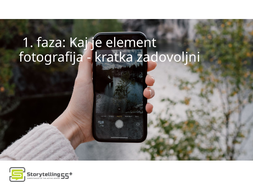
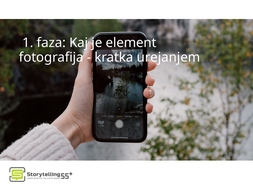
zadovoljni: zadovoljni -> urejanjem (168, 57)
